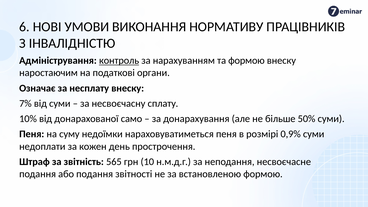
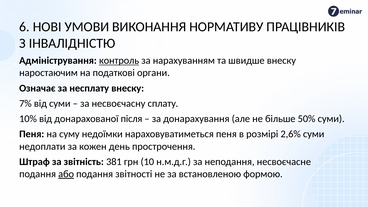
та формою: формою -> швидше (246, 61)
само: само -> після (132, 119)
0,9%: 0,9% -> 2,6% (291, 134)
565: 565 -> 381 (114, 162)
або underline: none -> present (66, 174)
